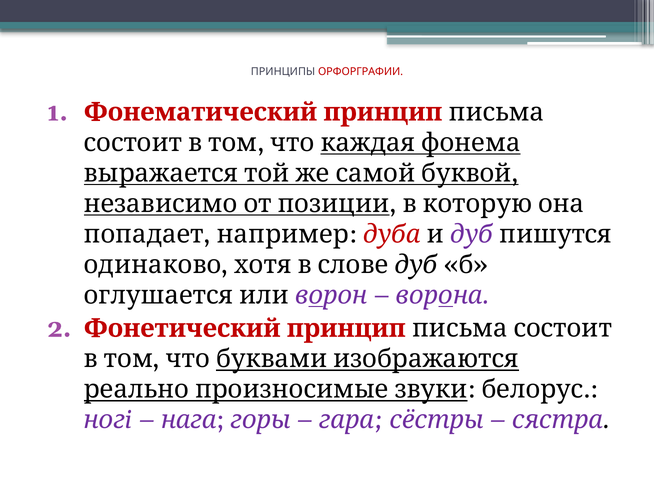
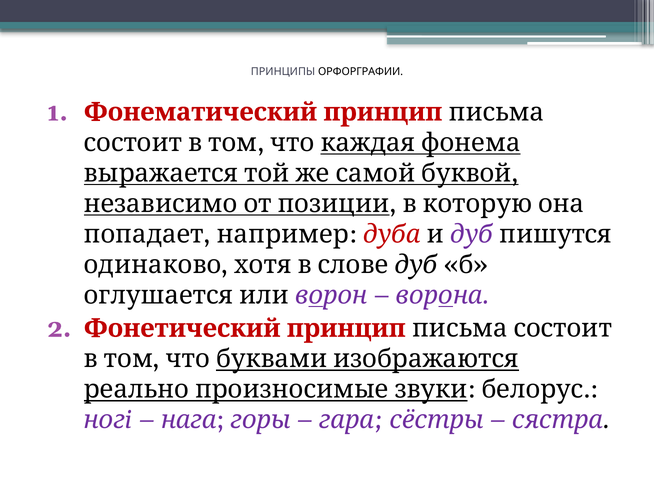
ОРФОРГРАФИИ colour: red -> black (361, 72)
